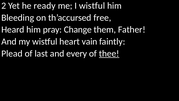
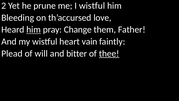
ready: ready -> prune (45, 6)
free: free -> love (102, 18)
him underline: none -> present (34, 30)
last: last -> will (41, 53)
every: every -> bitter (77, 53)
